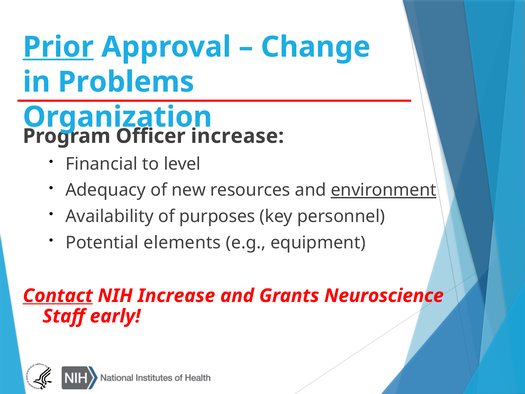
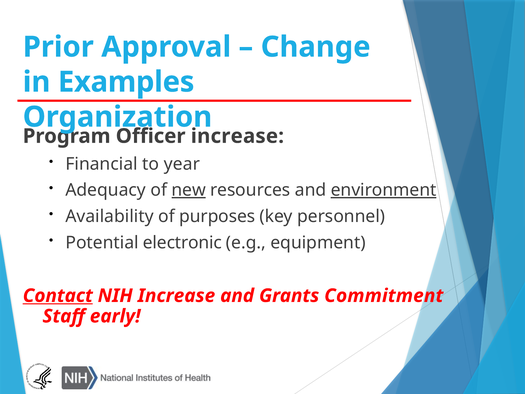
Prior underline: present -> none (58, 47)
Problems: Problems -> Examples (126, 82)
level: level -> year (182, 164)
new underline: none -> present (189, 190)
elements: elements -> electronic (182, 242)
Neuroscience: Neuroscience -> Commitment (384, 296)
